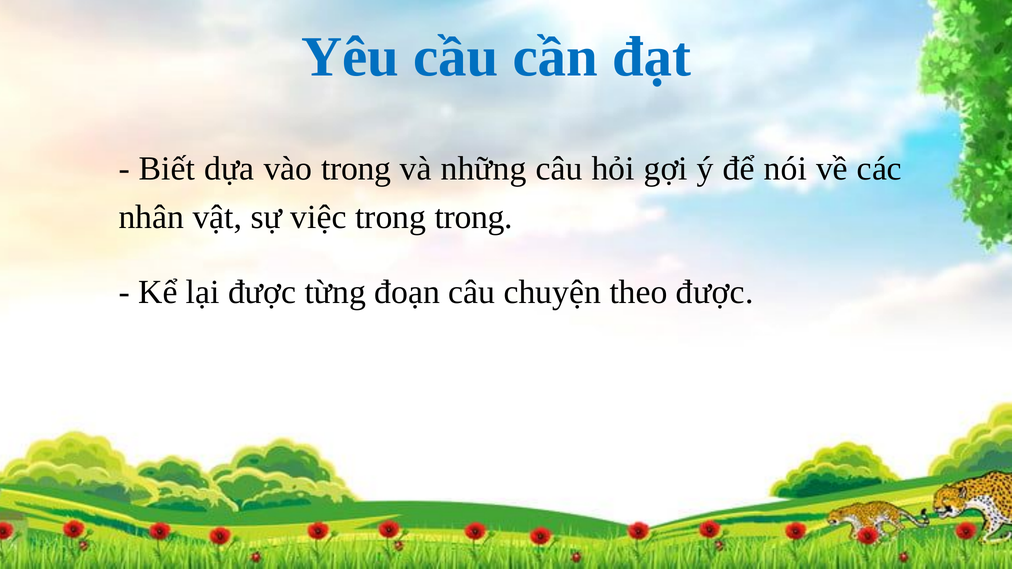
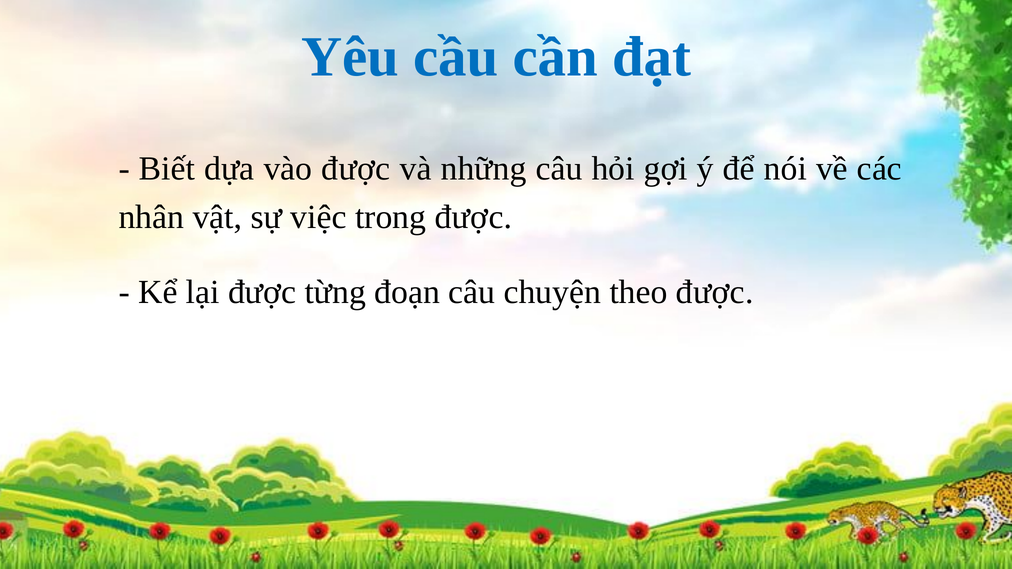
vào trong: trong -> được (356, 168)
trong trong: trong -> được (473, 217)
